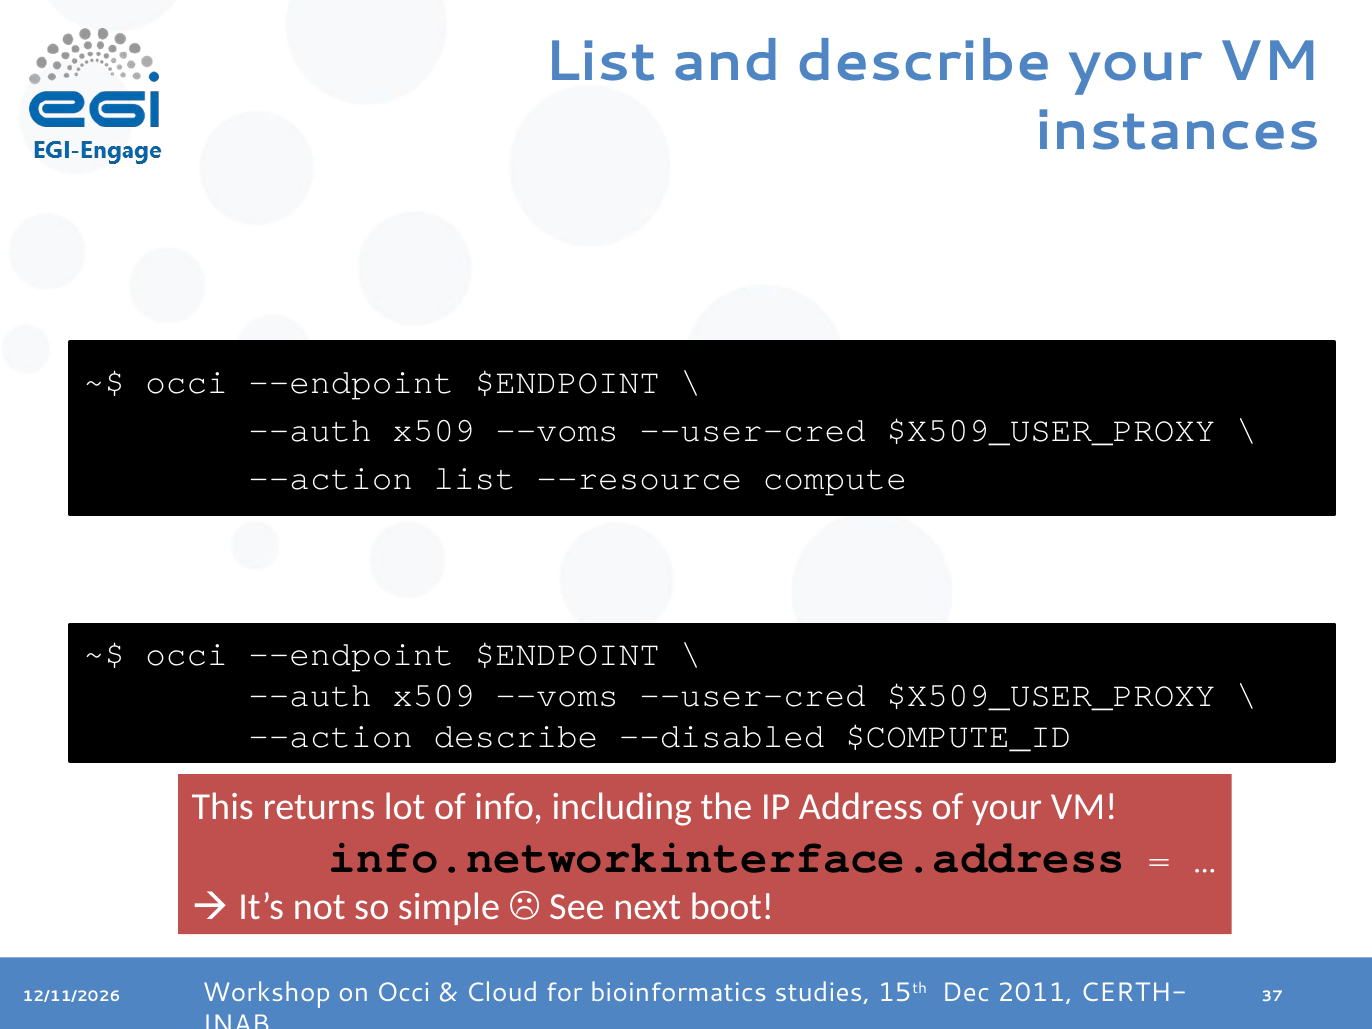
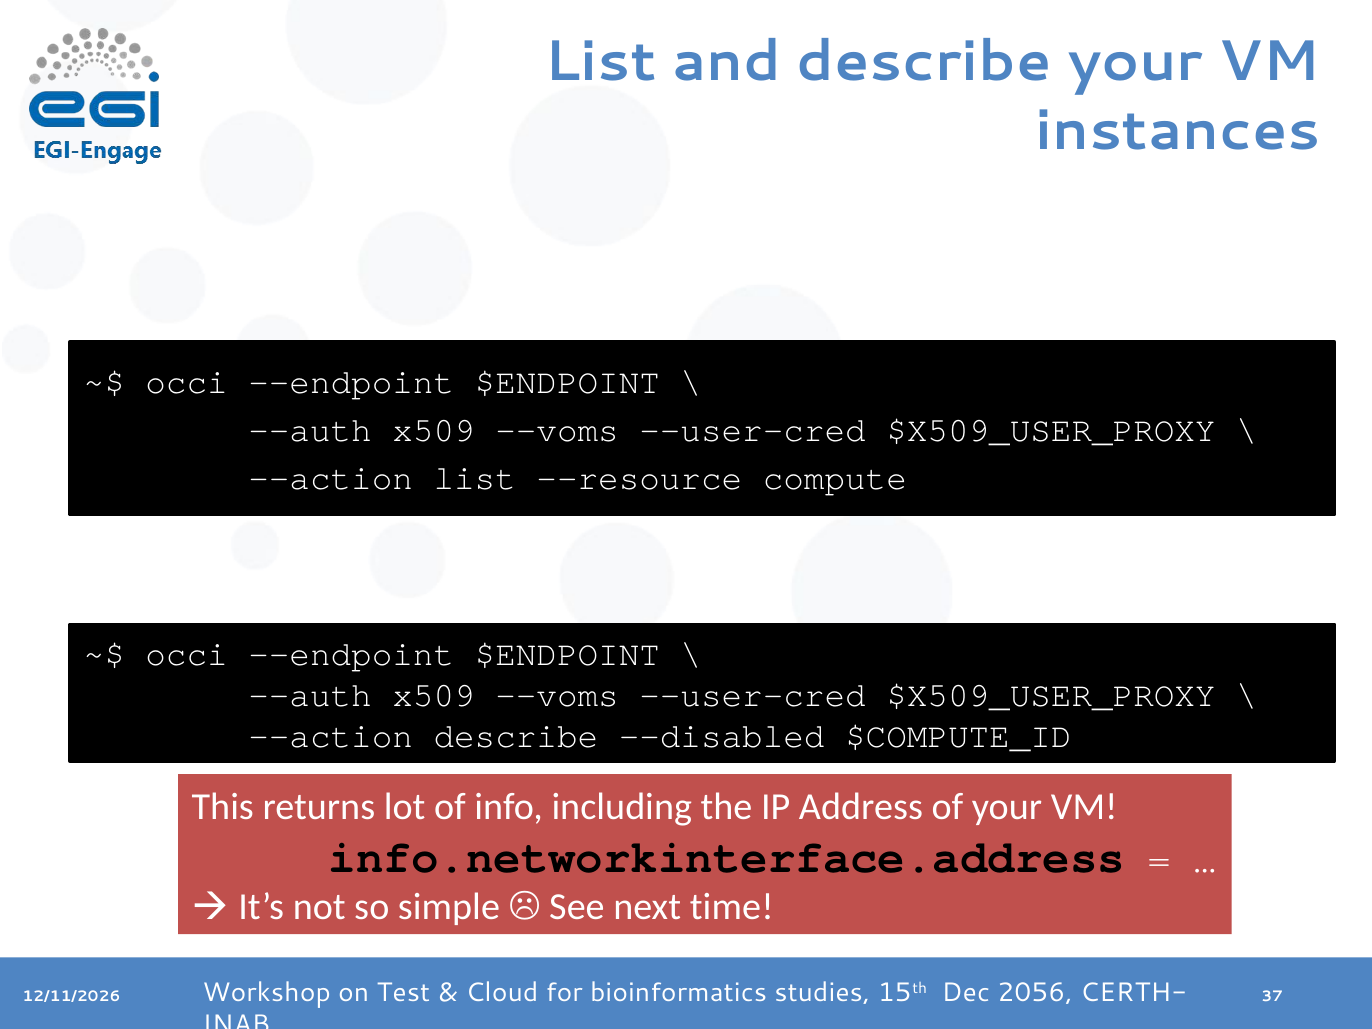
boot: boot -> time (732, 907)
on Occi: Occi -> Test (403, 993)
2011: 2011 -> 2056 (1035, 993)
